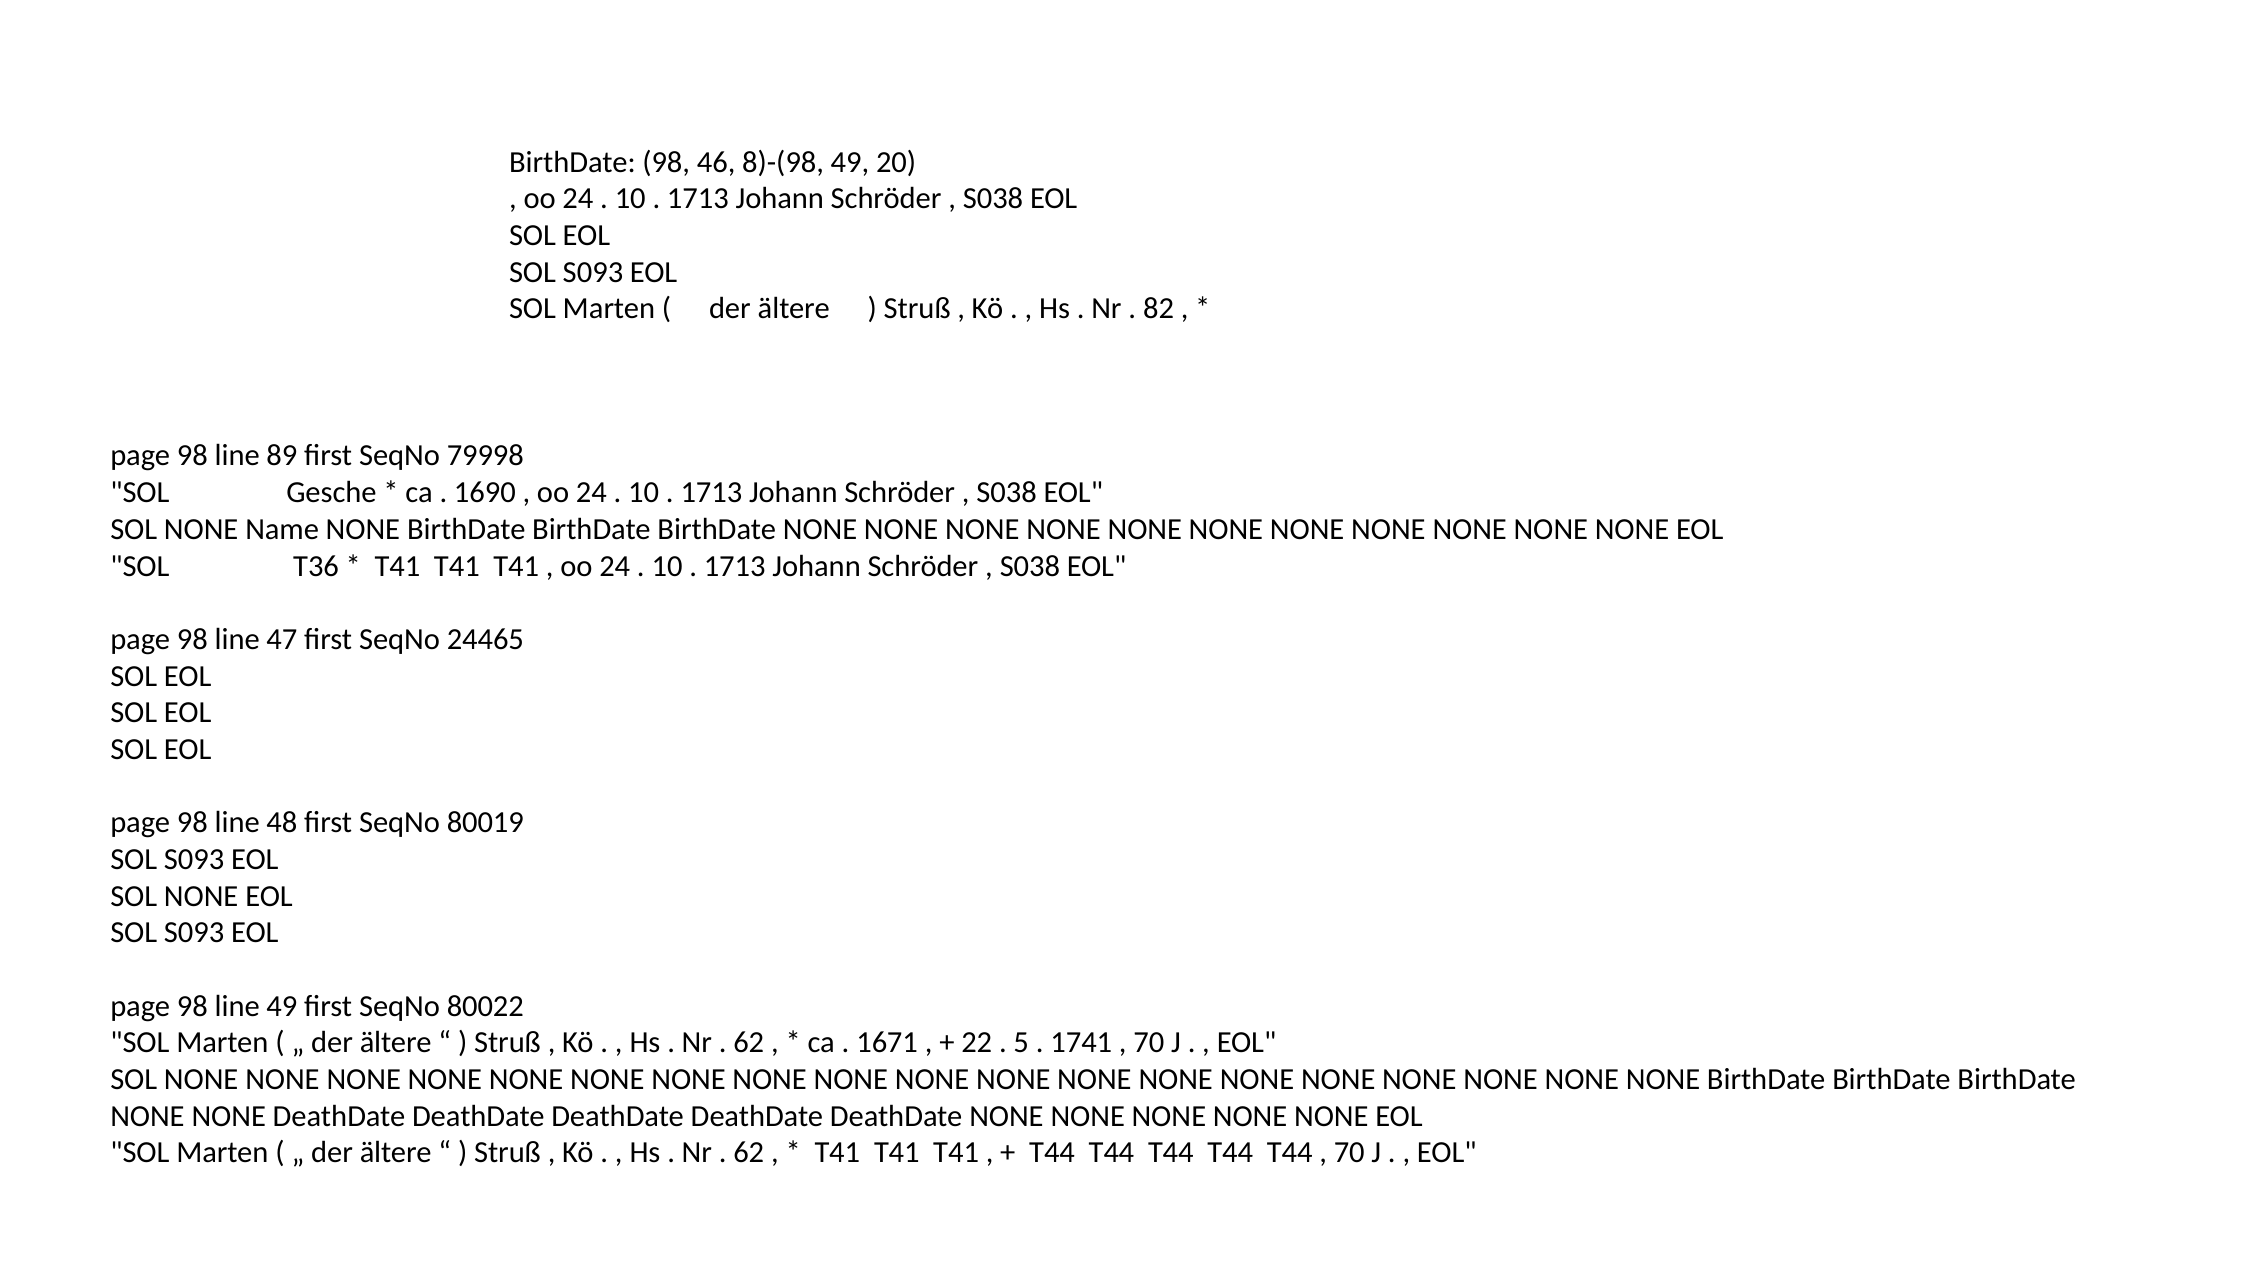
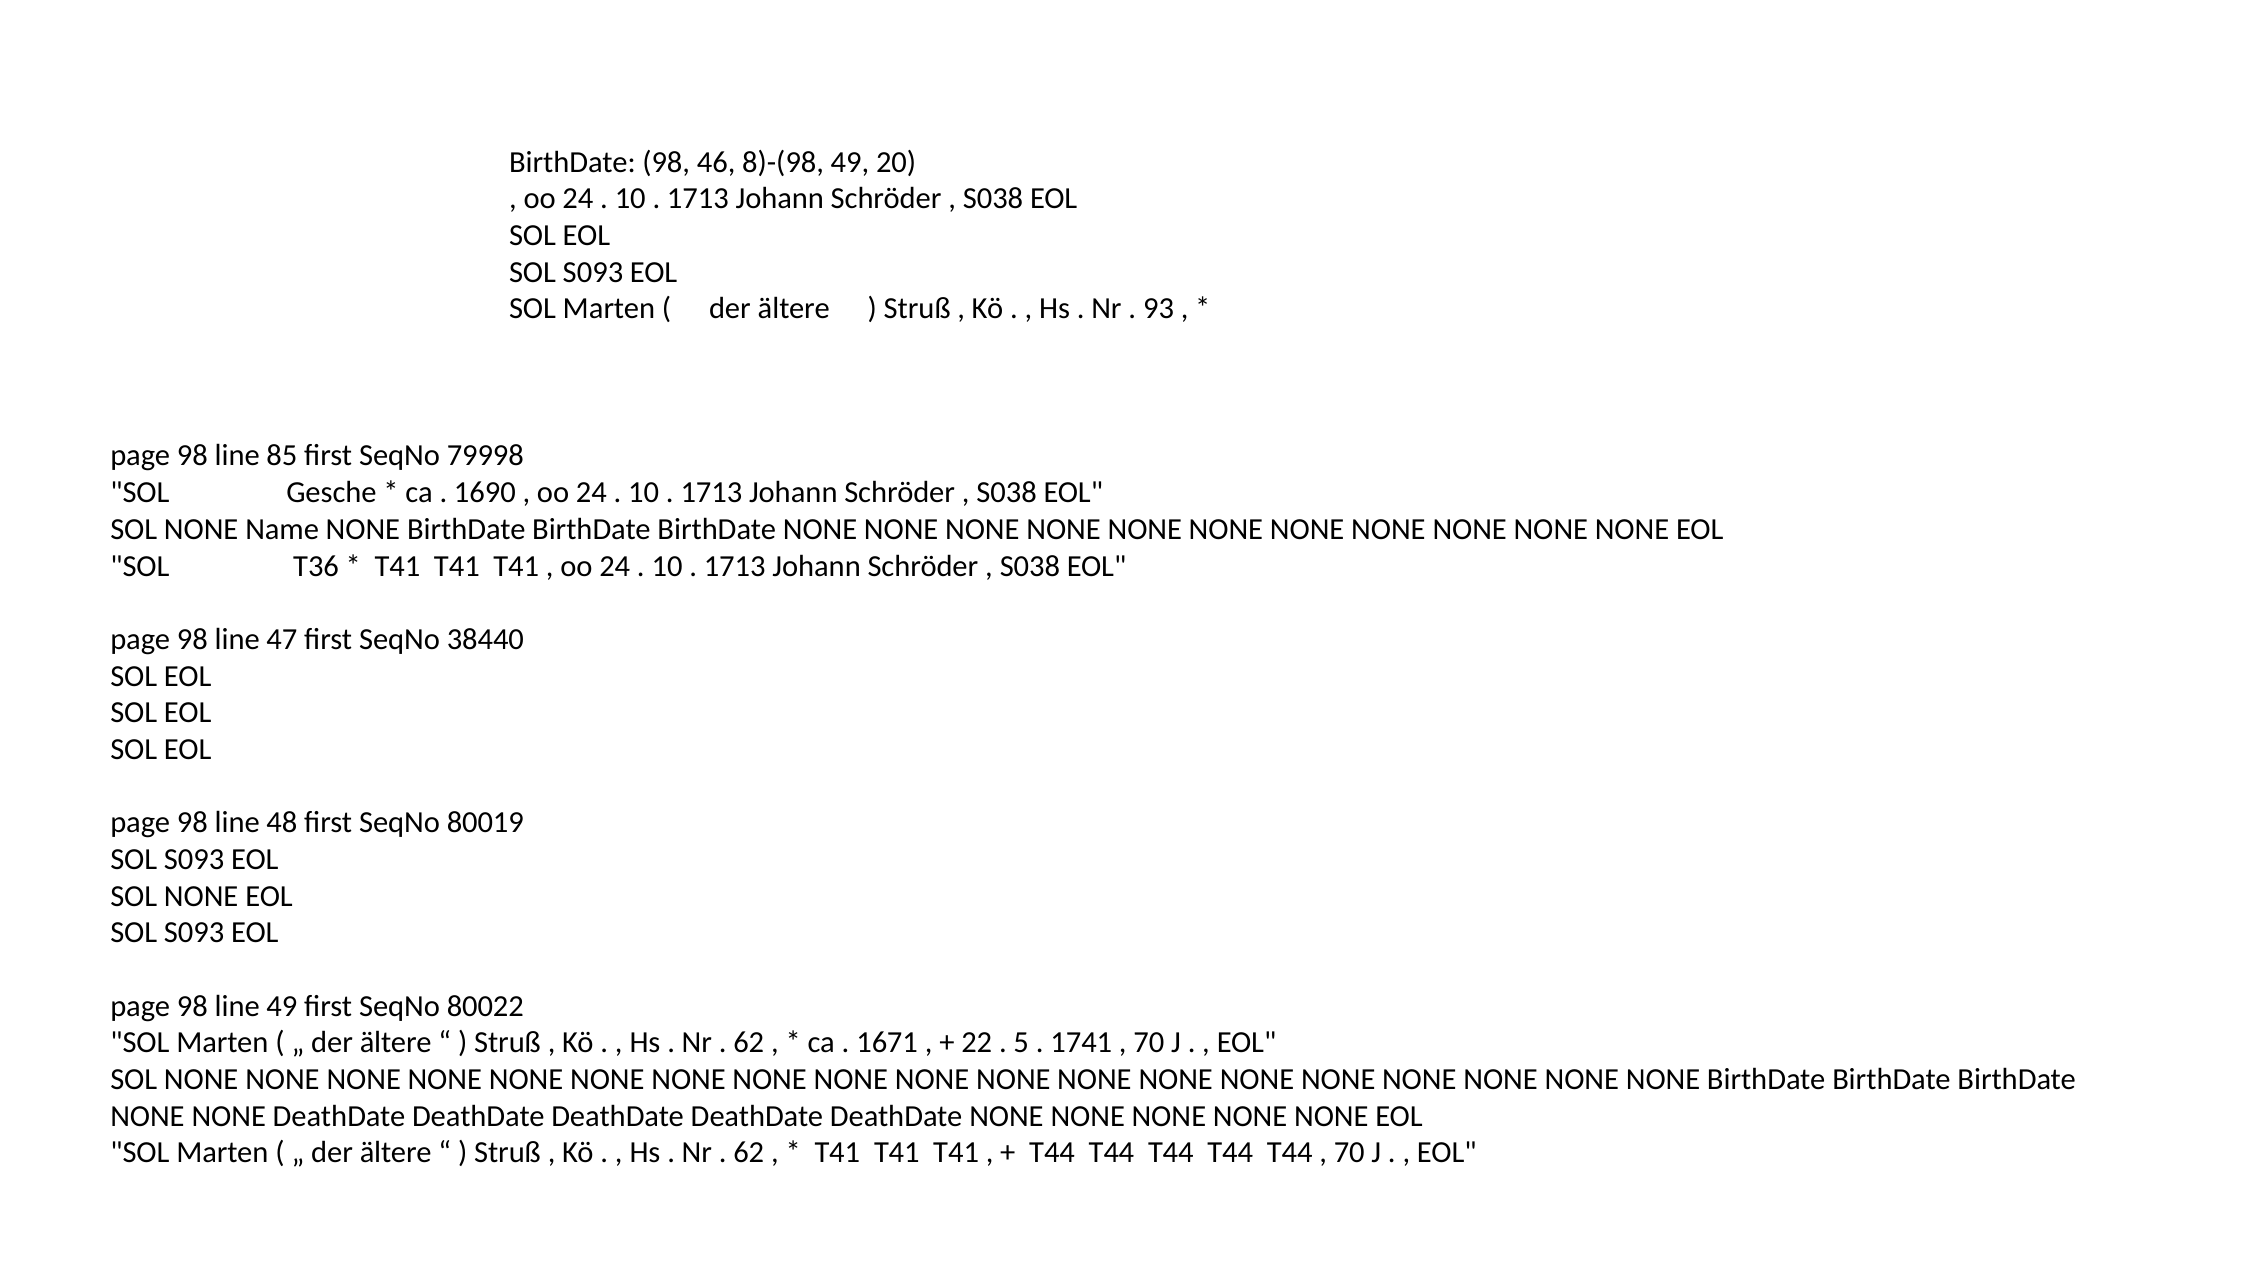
82: 82 -> 93 (1159, 309)
89: 89 -> 85 (282, 456)
24465: 24465 -> 38440 (485, 640)
